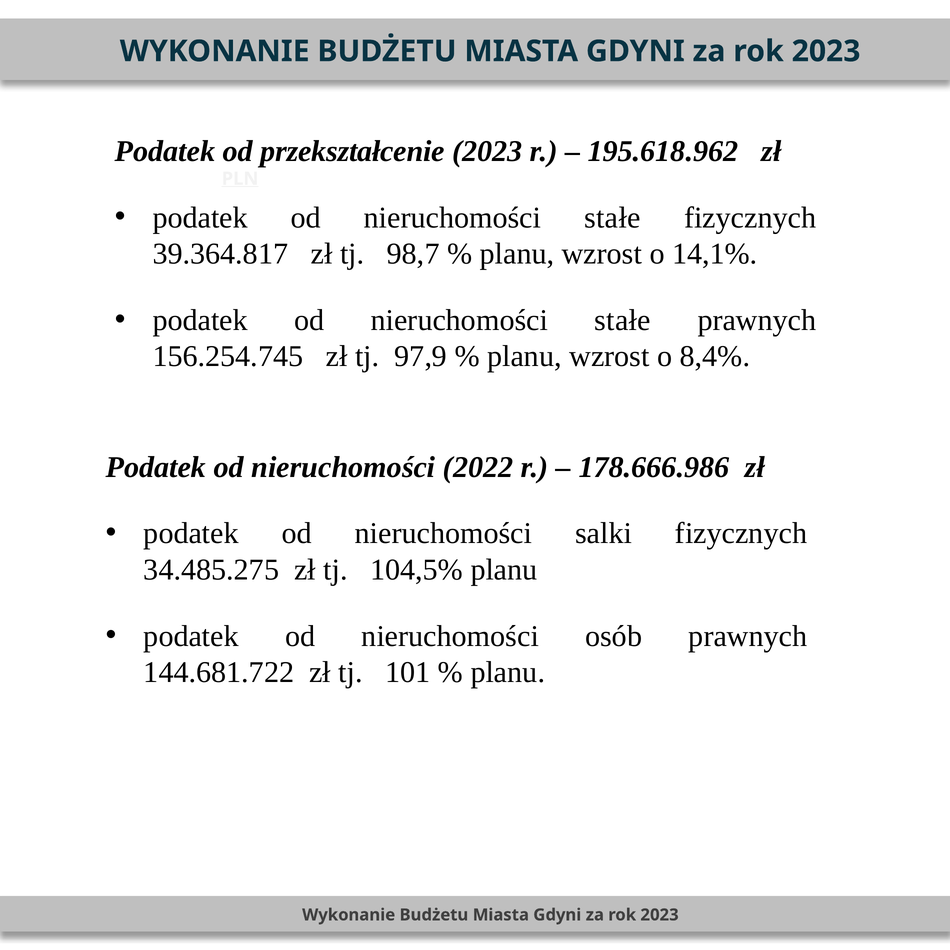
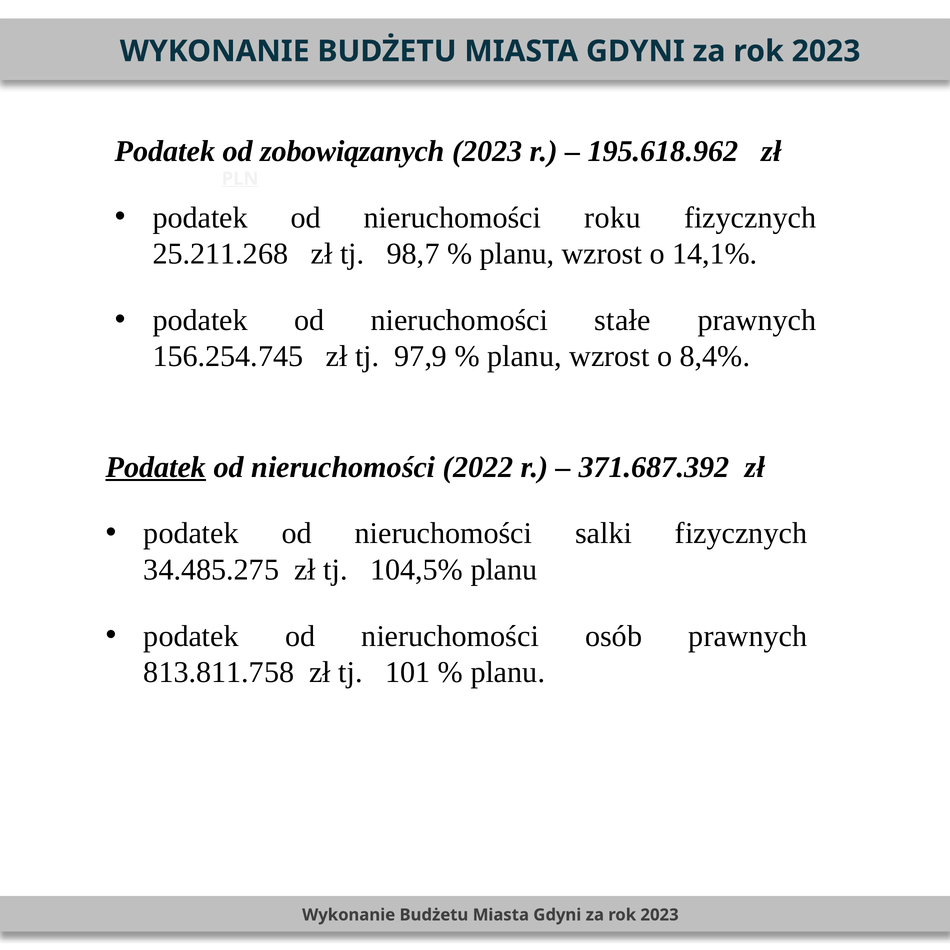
przekształcenie: przekształcenie -> zobowiązanych (352, 151)
stałe: stałe -> roku (612, 218)
39.364.817: 39.364.817 -> 25.211.268 (220, 254)
Podatek underline: none -> present (156, 467)
178.666.986: 178.666.986 -> 371.687.392 (654, 467)
144.681.722: 144.681.722 -> 813.811.758 (219, 672)
